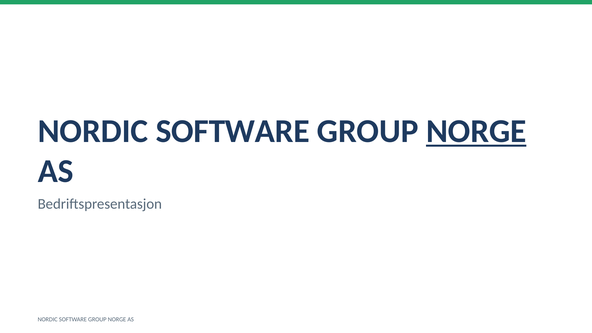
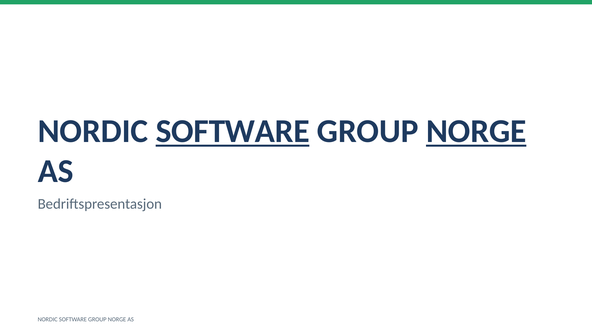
SOFTWARE underline: none -> present (233, 131)
